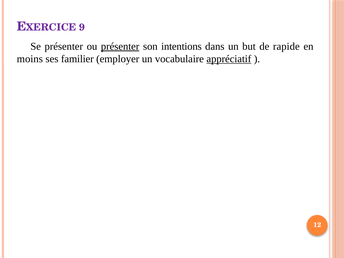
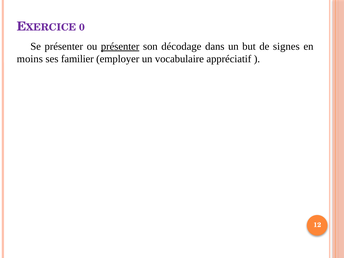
9: 9 -> 0 (82, 27)
intentions: intentions -> décodage (181, 46)
rapide: rapide -> signes (286, 46)
appréciatif underline: present -> none (229, 59)
